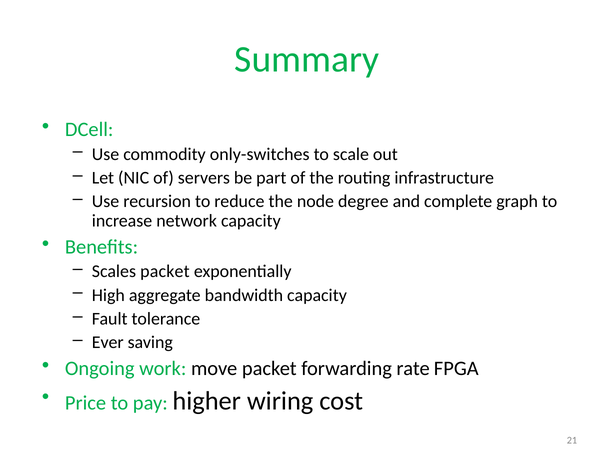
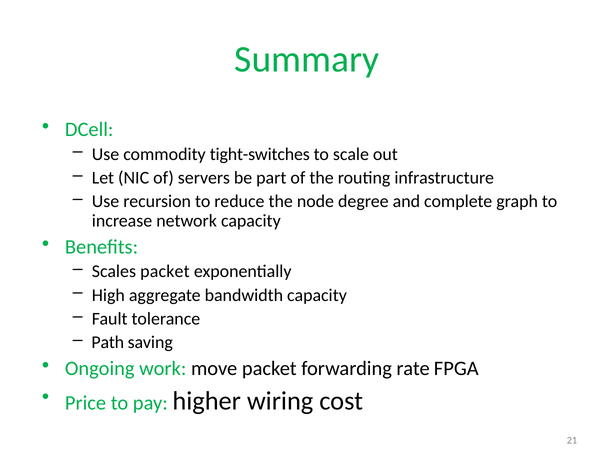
only-switches: only-switches -> tight-switches (260, 154)
Ever: Ever -> Path (108, 342)
